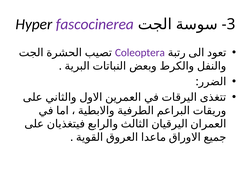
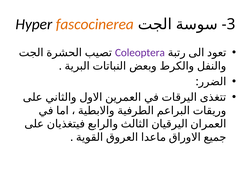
fascocinerea colour: purple -> orange (95, 24)
